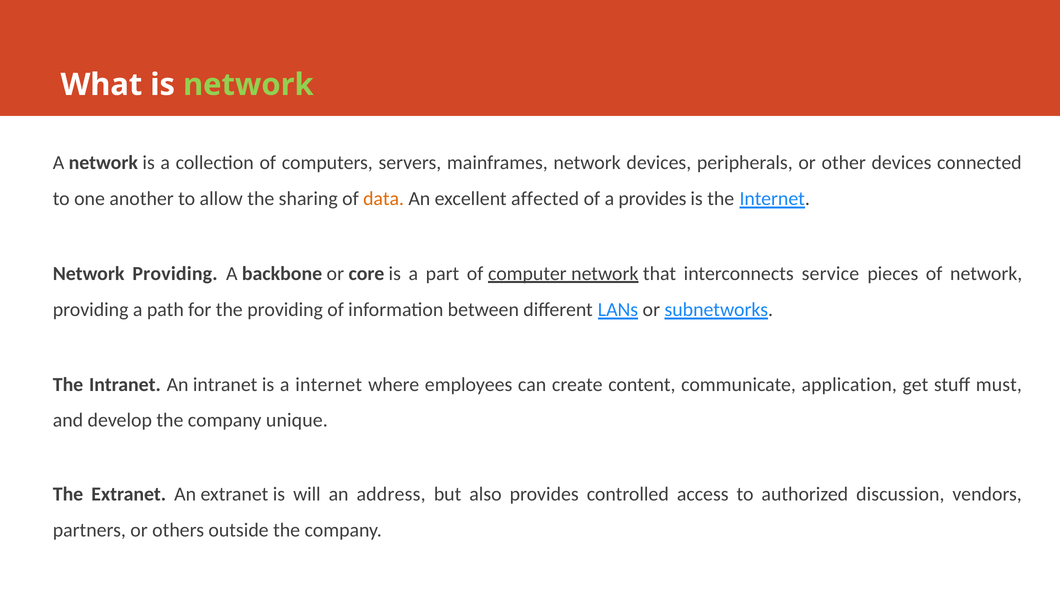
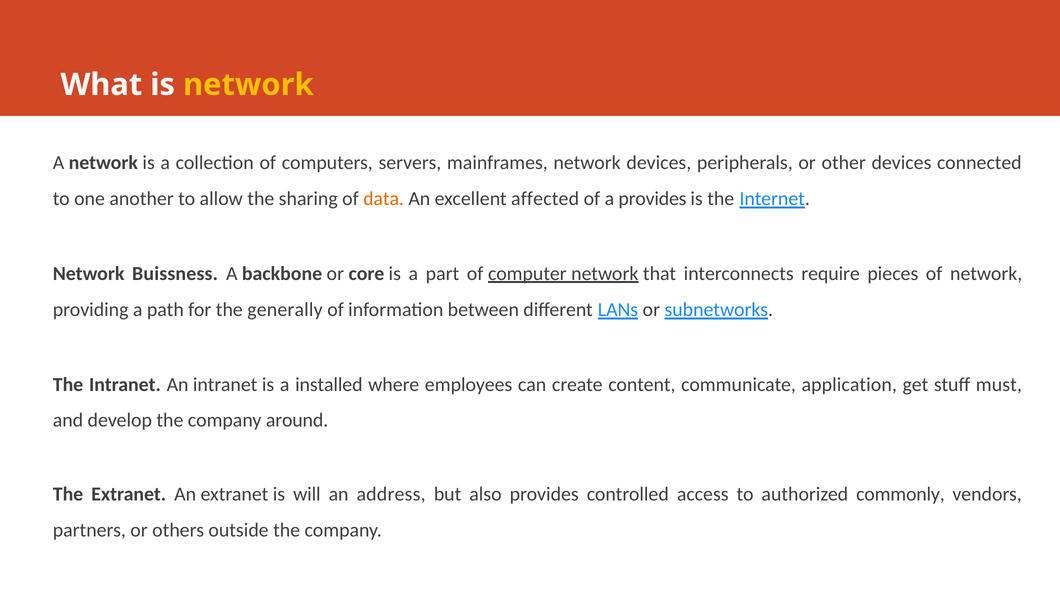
network colour: light green -> yellow (248, 85)
Providing: Providing -> Buissness (175, 274)
service: service -> require (831, 274)
the providing: providing -> generally (285, 310)
a internet: internet -> installed (329, 385)
unique: unique -> around (297, 420)
discussion: discussion -> commonly (900, 495)
